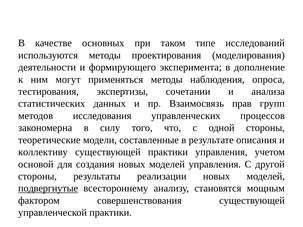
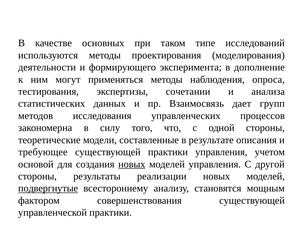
прав: прав -> дает (242, 104)
коллективу: коллективу -> требующее (43, 152)
новых underline: none -> present (132, 164)
